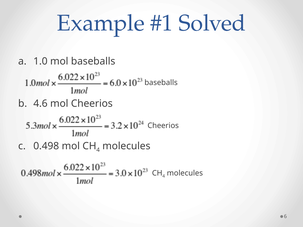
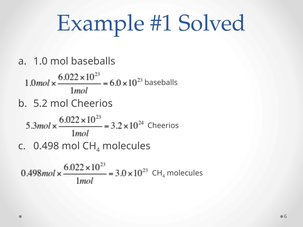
4.6: 4.6 -> 5.2 (40, 104)
